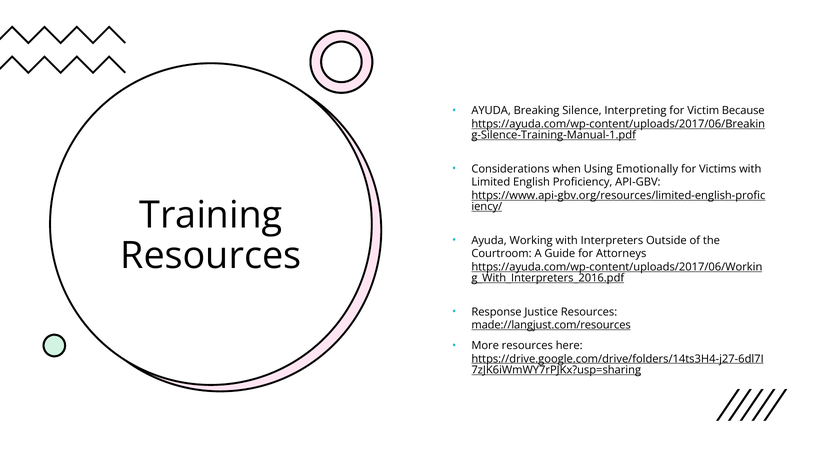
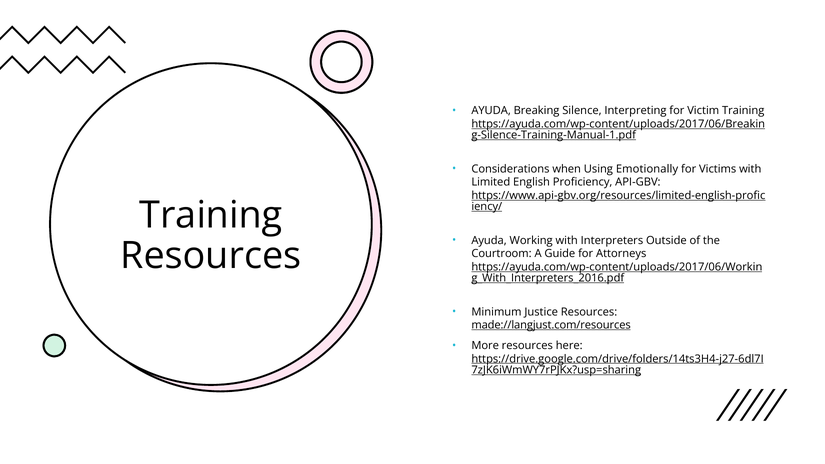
Victim Because: Because -> Training (743, 111)
Response: Response -> Minimum (496, 312)
